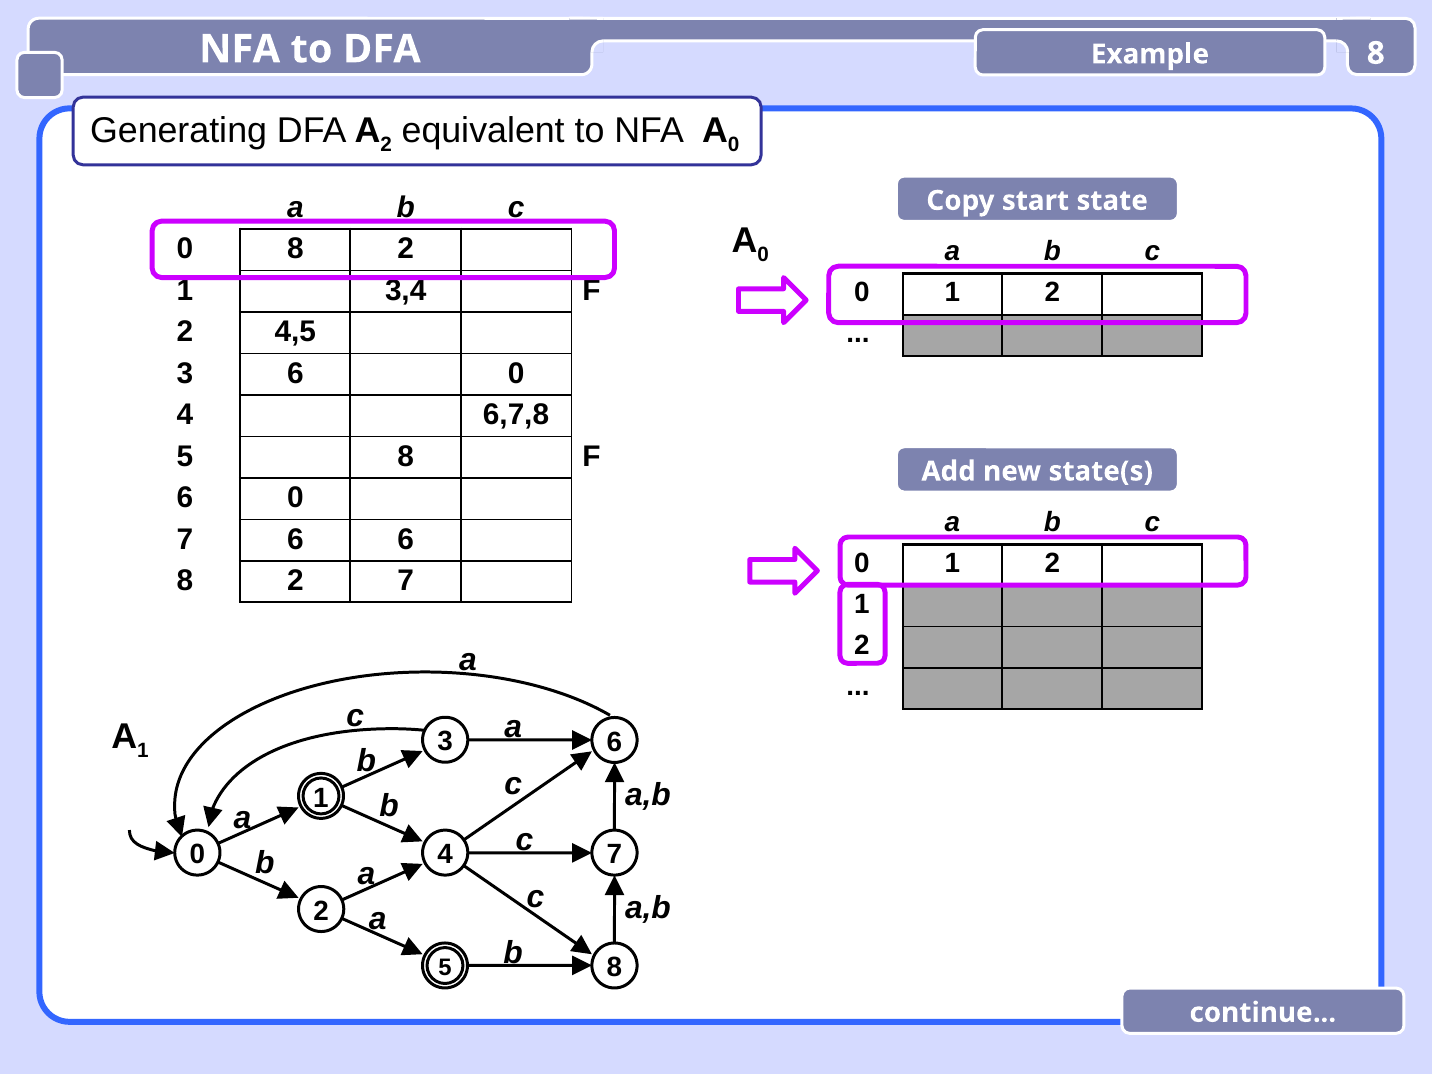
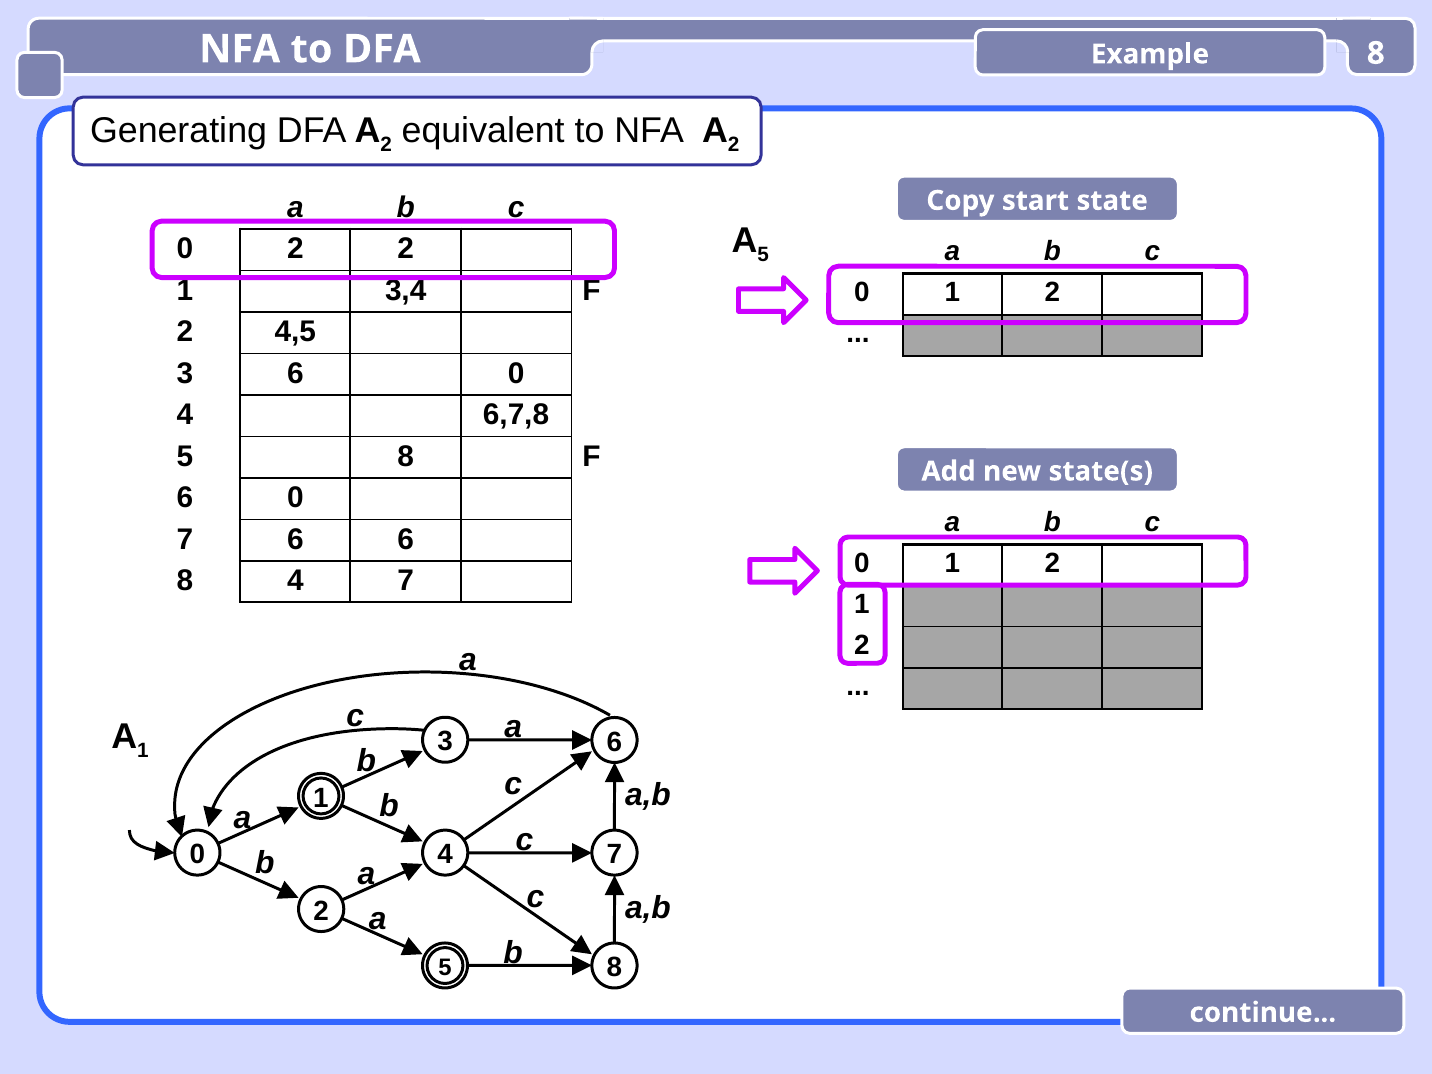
NFA A 0: 0 -> 2 (734, 144)
0: 0 -> 5 (763, 255)
0 8: 8 -> 2 (295, 249)
2: 2 -> 4 (295, 581)
